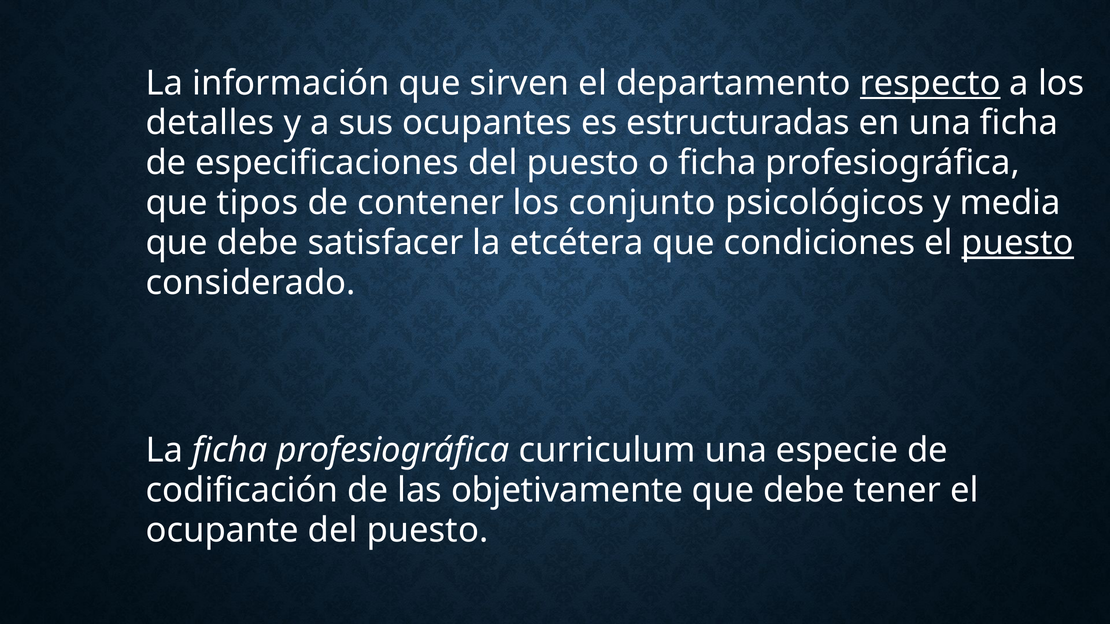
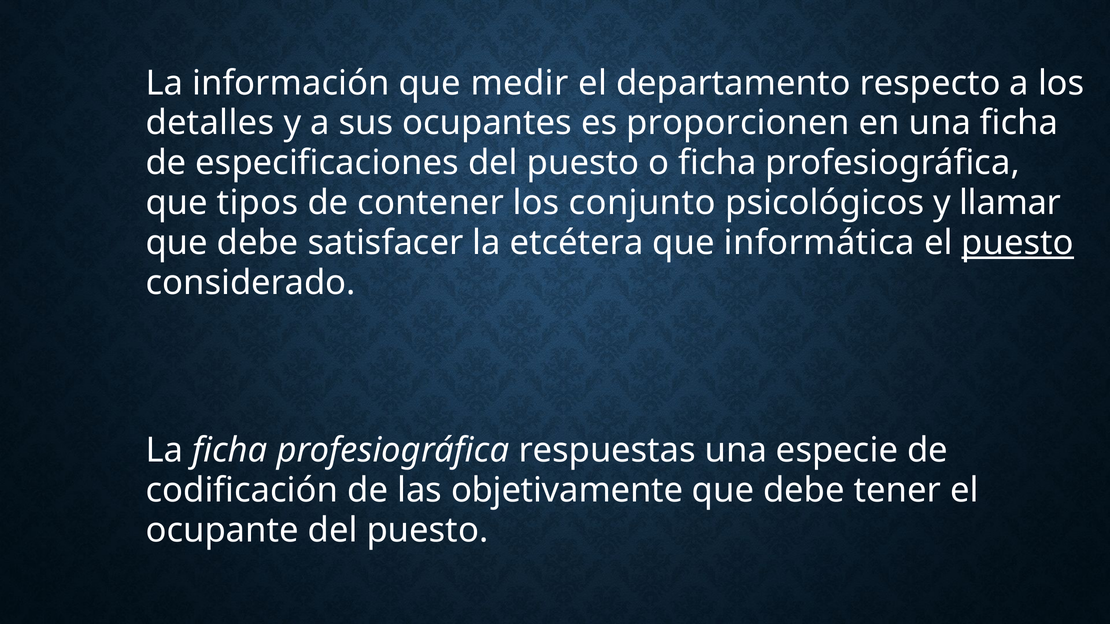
sirven: sirven -> medir (520, 83)
respecto underline: present -> none (930, 83)
estructuradas: estructuradas -> proporcionen (738, 123)
media: media -> llamar (1010, 203)
condiciones: condiciones -> informática (819, 243)
curriculum: curriculum -> respuestas (607, 451)
